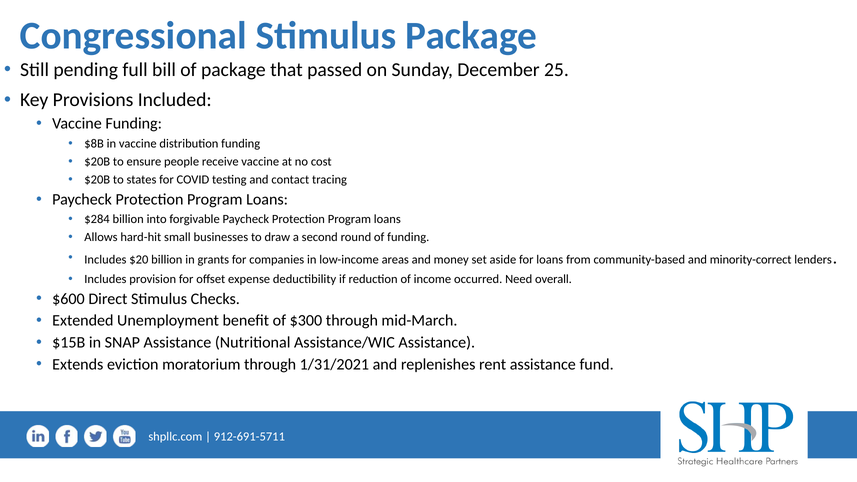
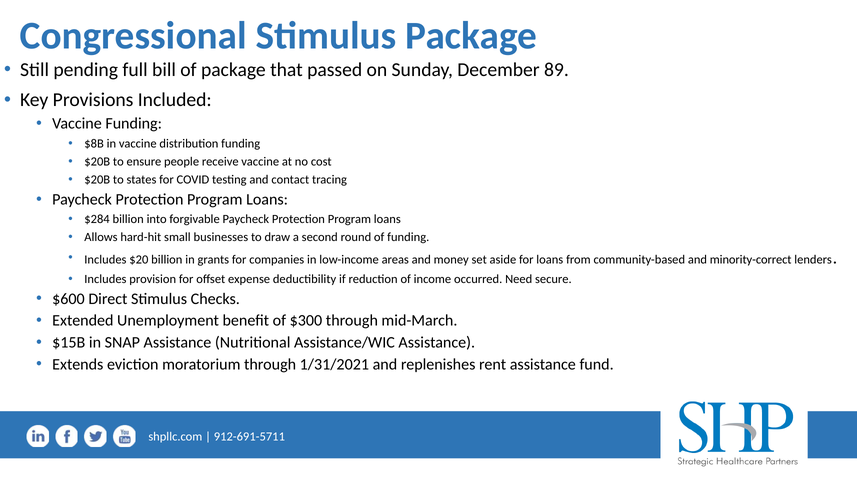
25: 25 -> 89 (556, 70)
overall: overall -> secure (553, 279)
